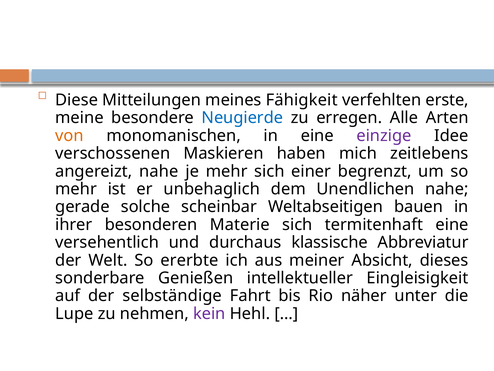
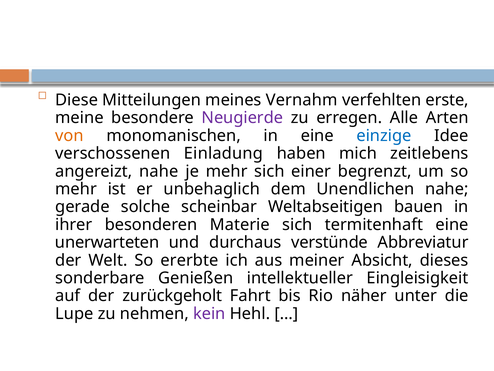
Fähigkeit: Fähigkeit -> Vernahm (302, 100)
Neugierde colour: blue -> purple (242, 118)
einzige colour: purple -> blue (384, 135)
Maskieren: Maskieren -> Einladung (223, 153)
versehentlich: versehentlich -> unerwarteten (107, 242)
klassische: klassische -> verstünde (330, 242)
selbständige: selbständige -> zurückgeholt (172, 295)
